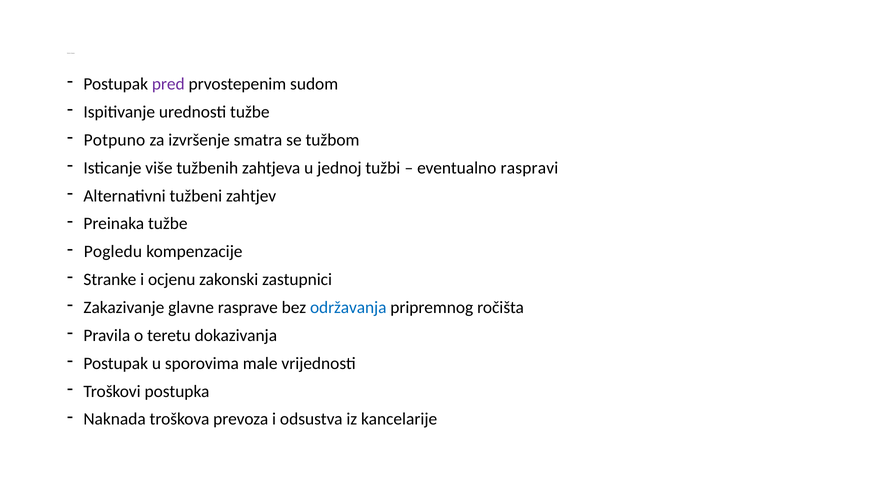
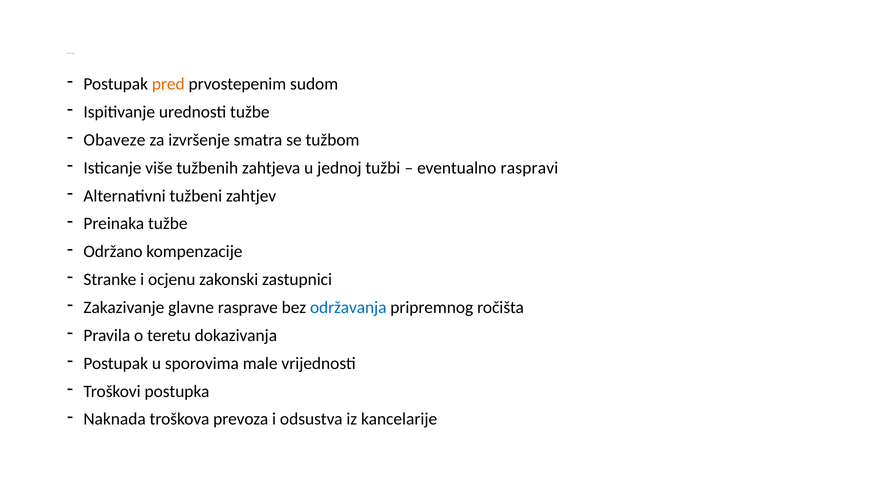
pred colour: purple -> orange (168, 84)
Potpuno: Potpuno -> Obaveze (114, 140)
Pogledu: Pogledu -> Održano (113, 252)
